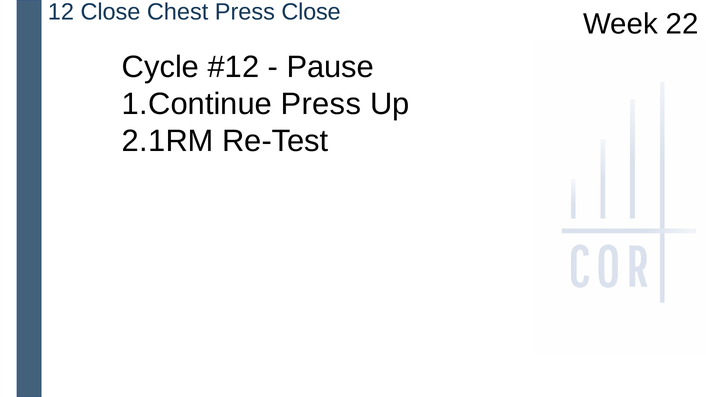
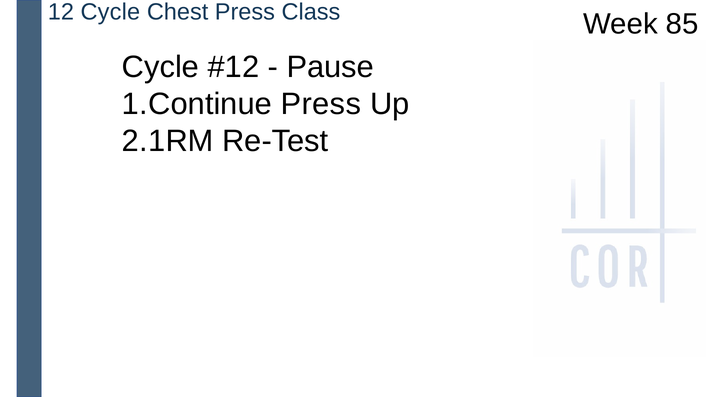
12 Close: Close -> Cycle (110, 12)
Press Close: Close -> Class (311, 12)
22: 22 -> 85 (682, 24)
